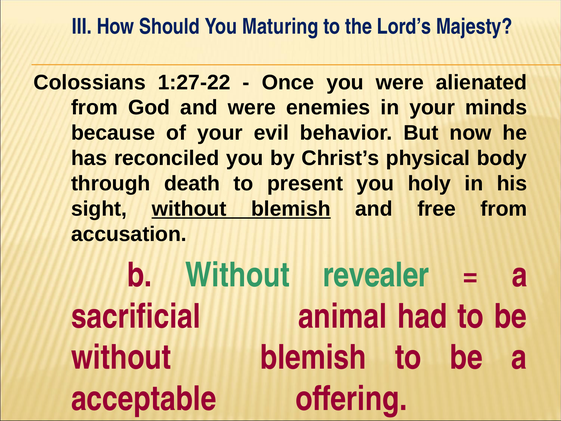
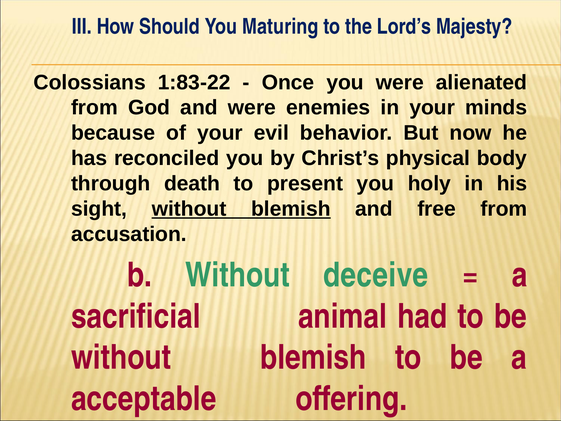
1:27-22: 1:27-22 -> 1:83-22 (194, 82)
revealer: revealer -> deceive (376, 275)
